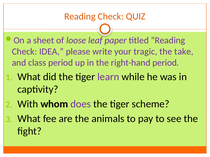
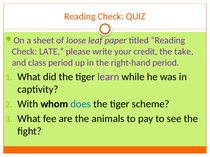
IDEA: IDEA -> LATE (51, 52)
tragic: tragic -> credit (146, 52)
does colour: purple -> blue (81, 104)
